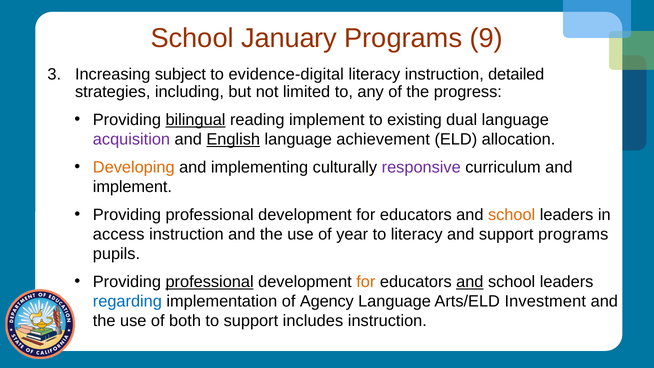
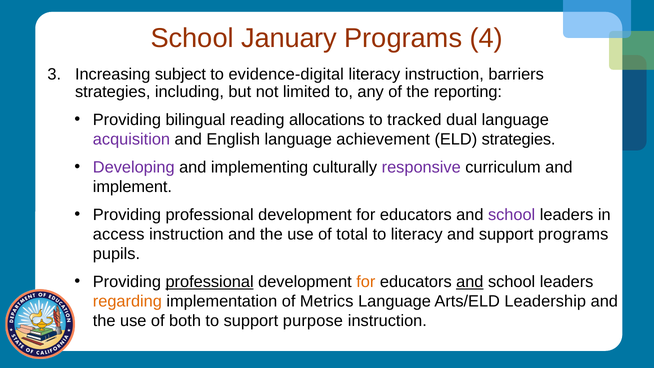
9: 9 -> 4 (486, 38)
detailed: detailed -> barriers (516, 74)
progress: progress -> reporting (468, 92)
bilingual underline: present -> none (196, 120)
reading implement: implement -> allocations (327, 120)
existing: existing -> tracked (414, 120)
English underline: present -> none (233, 139)
ELD allocation: allocation -> strategies (519, 139)
Developing colour: orange -> purple (134, 167)
school colour: orange -> purple (512, 215)
year: year -> total (352, 234)
regarding colour: blue -> orange (127, 301)
Agency: Agency -> Metrics (327, 301)
Investment: Investment -> Leadership (545, 301)
includes: includes -> purpose (313, 321)
